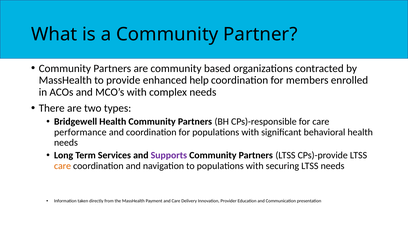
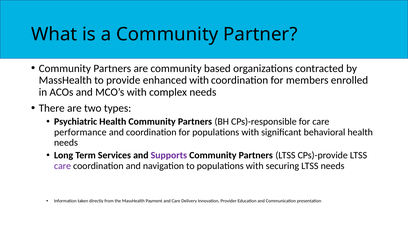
enhanced help: help -> with (199, 80)
Bridgewell: Bridgewell -> Psychiatric (76, 122)
care colour: orange -> purple (63, 166)
